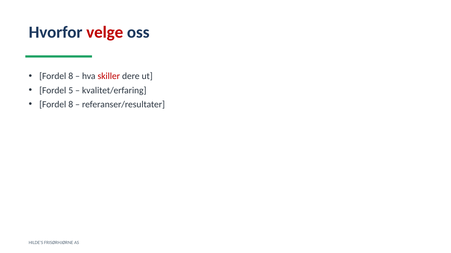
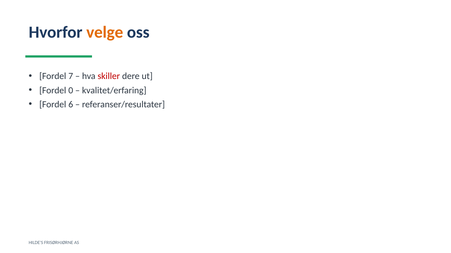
velge colour: red -> orange (105, 32)
8: 8 -> 7 (71, 76)
5: 5 -> 0 (71, 90)
8: 8 -> 6 (71, 105)
